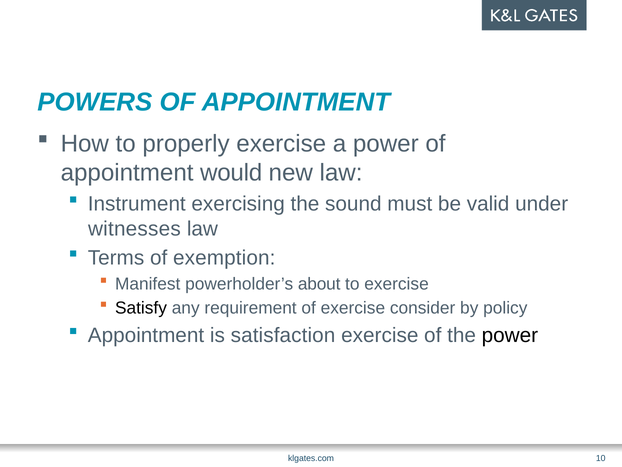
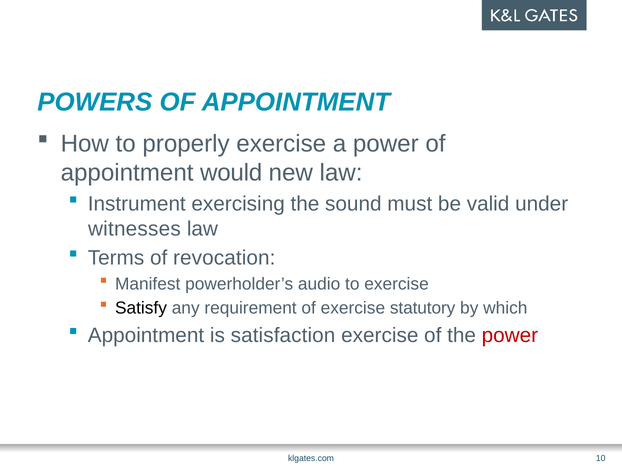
exemption: exemption -> revocation (224, 258)
about: about -> audio (319, 284)
consider: consider -> statutory (423, 308)
policy: policy -> which (505, 308)
power colour: black -> red (510, 335)
